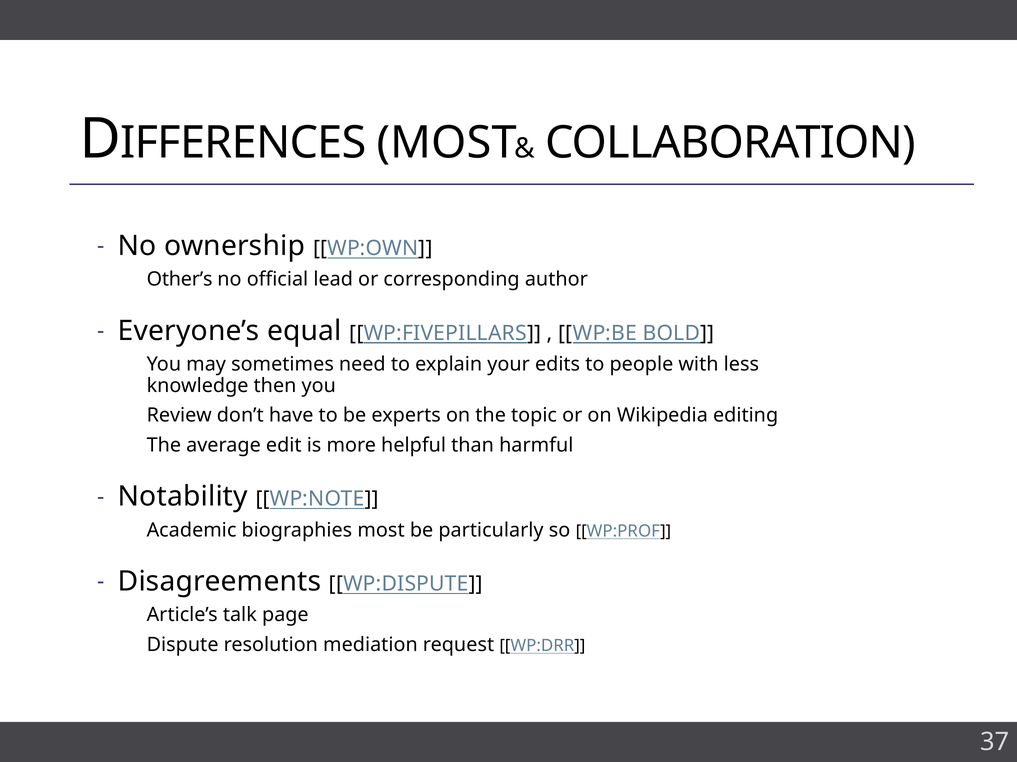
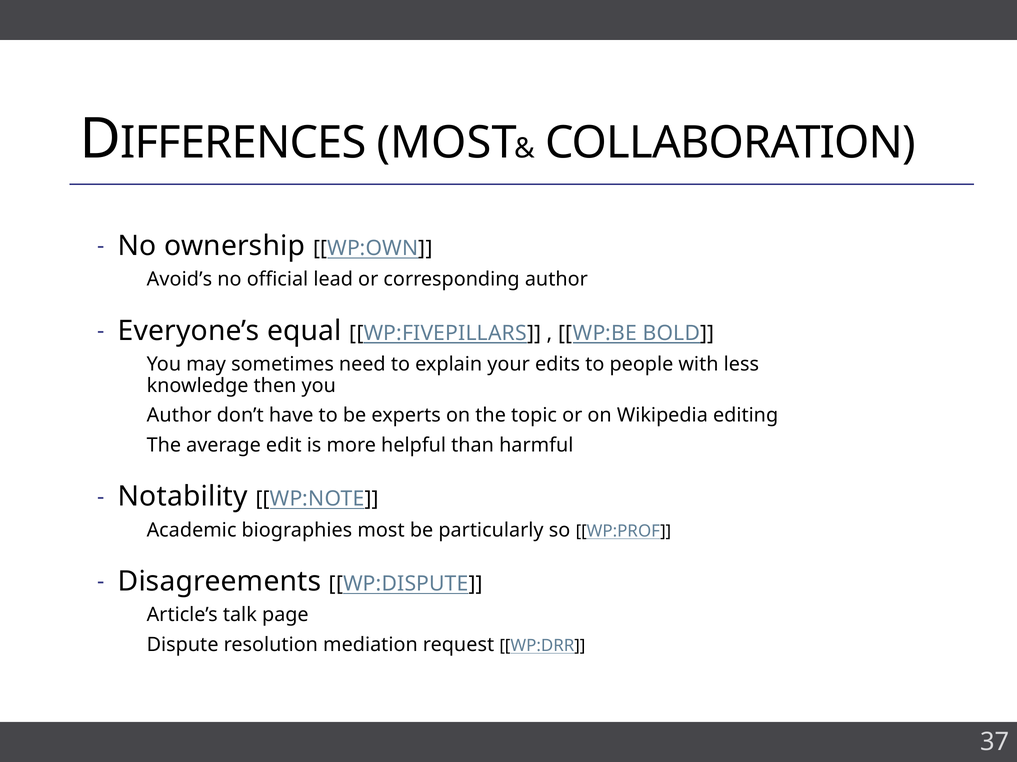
Other’s: Other’s -> Avoid’s (179, 280)
Review: Review -> Author (179, 416)
